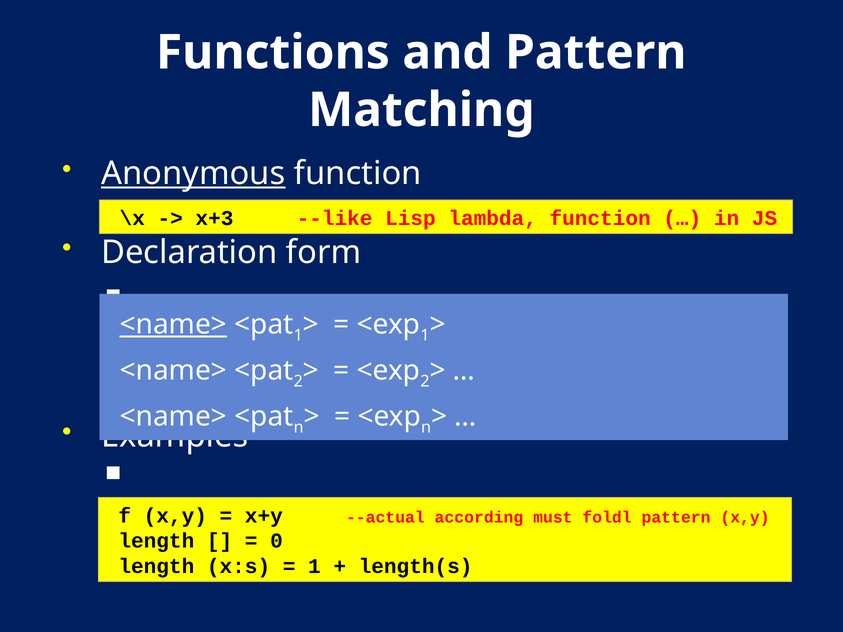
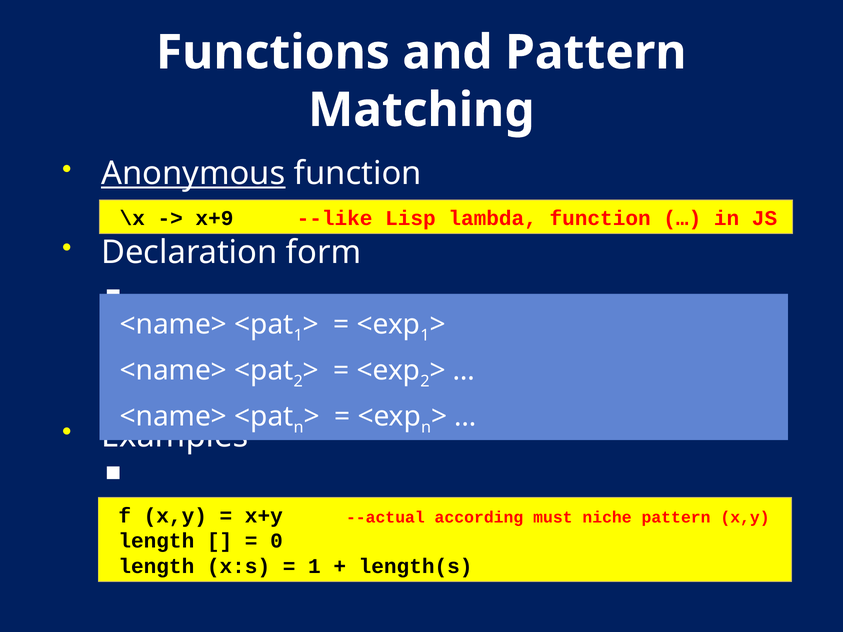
x+3: x+3 -> x+9 (214, 218)
<name> underline: present -> none (173, 325)
foldl: foldl -> niche (607, 517)
